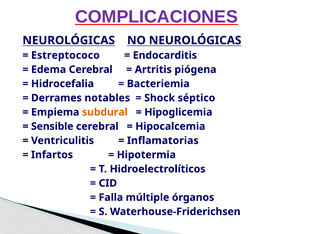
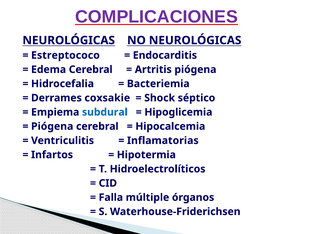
notables: notables -> coxsakie (107, 98)
subdural colour: orange -> blue (105, 112)
Sensible: Sensible -> Piógena (52, 126)
